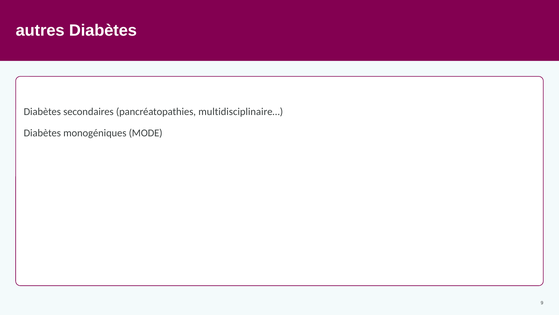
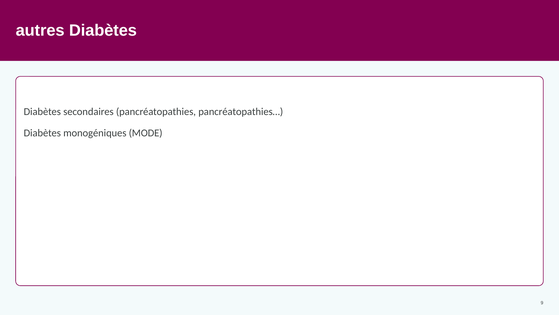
multidisciplinaire…: multidisciplinaire… -> pancréatopathies… (241, 111)
